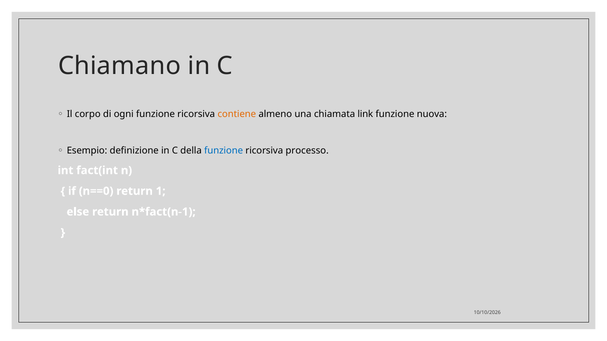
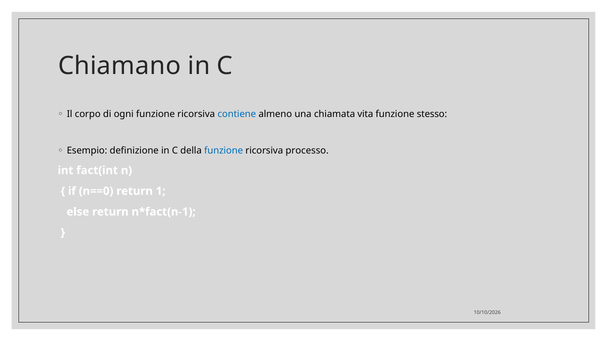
contiene colour: orange -> blue (237, 114)
link: link -> vita (365, 114)
nuova: nuova -> stesso (432, 114)
